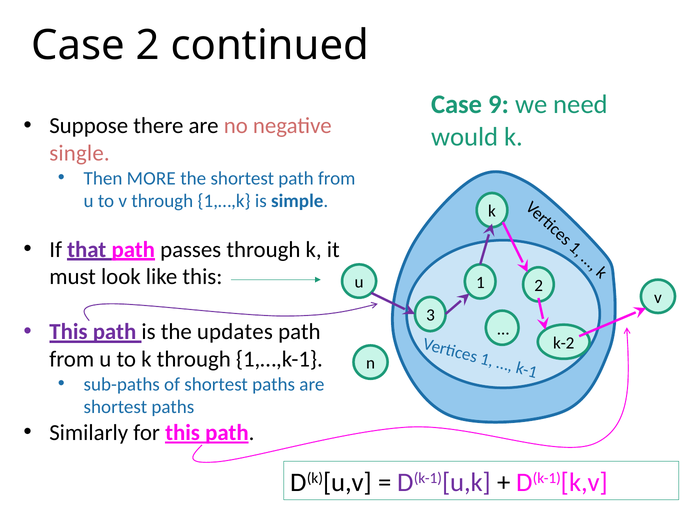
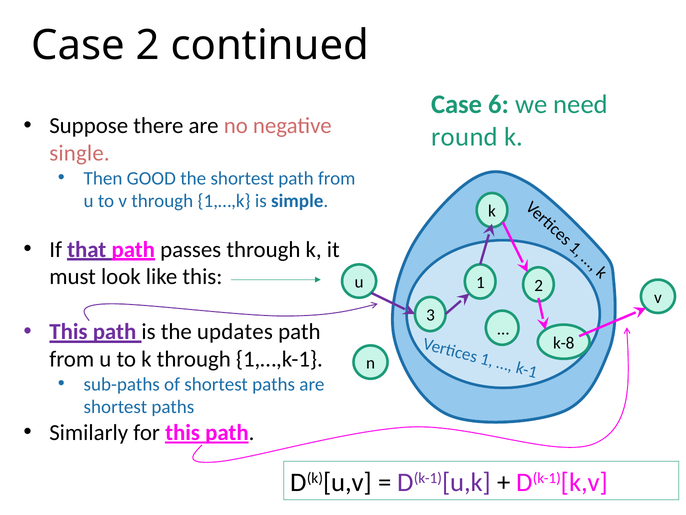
9: 9 -> 6 (499, 105)
would: would -> round (465, 137)
MORE: MORE -> GOOD (151, 178)
k-2: k-2 -> k-8 (564, 343)
